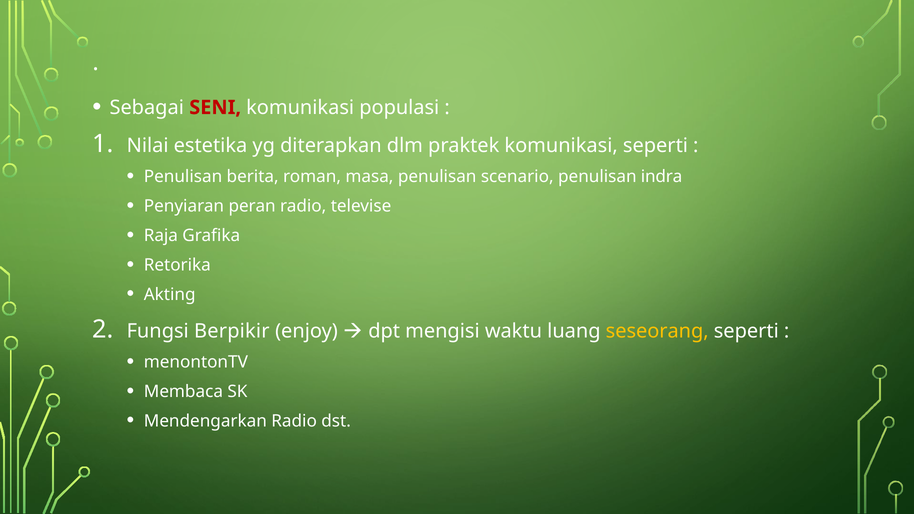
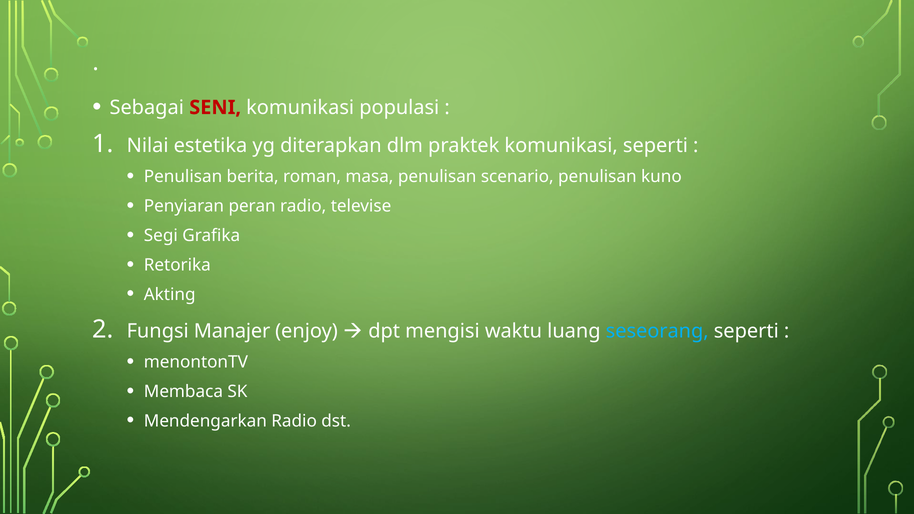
indra: indra -> kuno (661, 177)
Raja: Raja -> Segi (161, 236)
Berpikir: Berpikir -> Manajer (232, 331)
seseorang colour: yellow -> light blue (657, 331)
